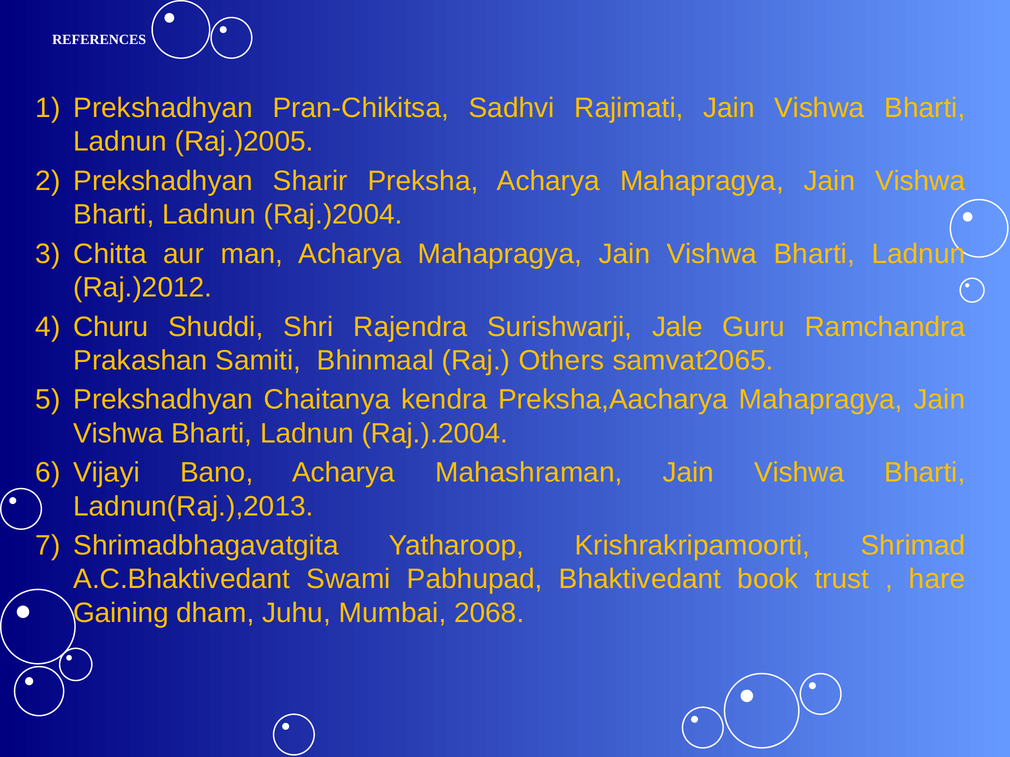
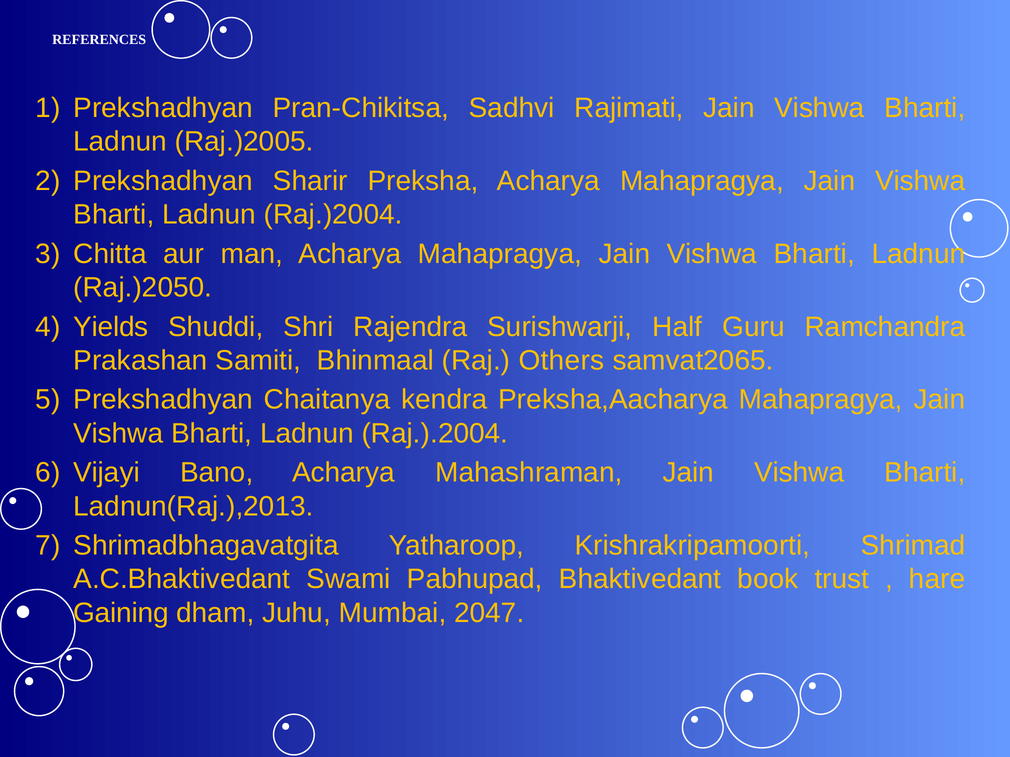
Raj.)2012: Raj.)2012 -> Raj.)2050 (143, 288)
Churu: Churu -> Yields (111, 327)
Jale: Jale -> Half (677, 327)
2068: 2068 -> 2047 (489, 613)
